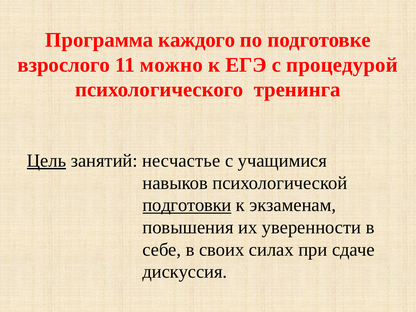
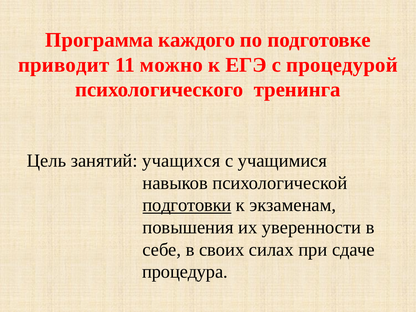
взрослого: взрослого -> приводит (64, 65)
Цель underline: present -> none (47, 161)
несчастье: несчастье -> учащихся (181, 161)
дискуссия: дискуссия -> процедура (185, 272)
